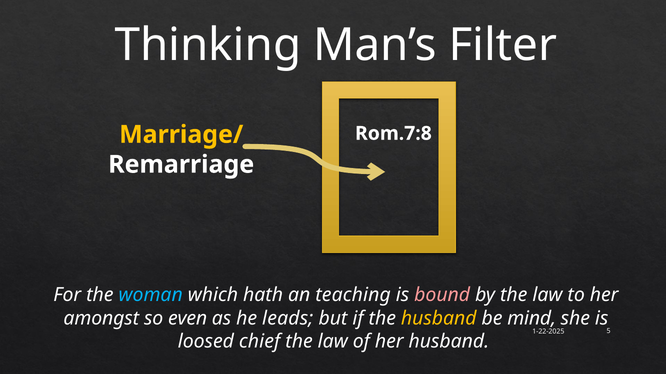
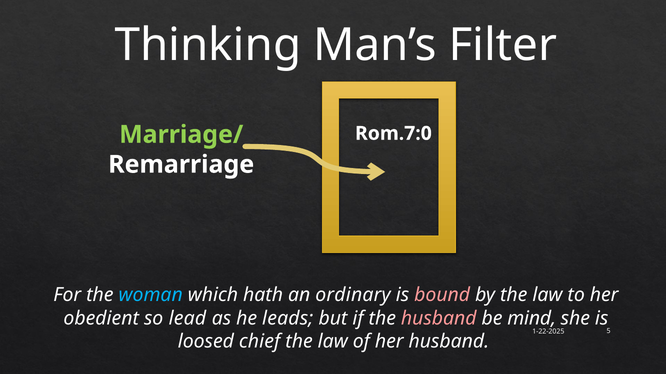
Rom.7:8: Rom.7:8 -> Rom.7:0 (393, 134)
Marriage/ colour: yellow -> light green (181, 135)
teaching: teaching -> ordinary (353, 295)
amongst: amongst -> obedient (101, 319)
even: even -> lead (187, 319)
husband colour: yellow -> pink (439, 319)
